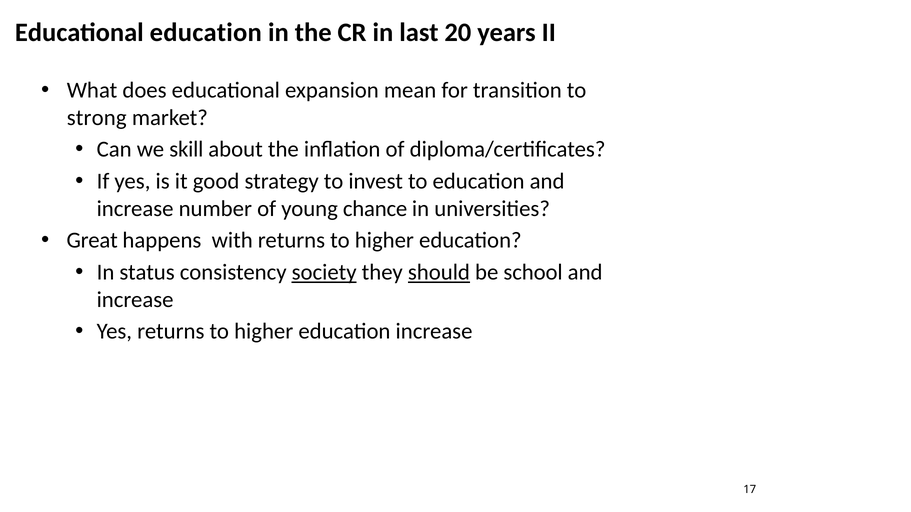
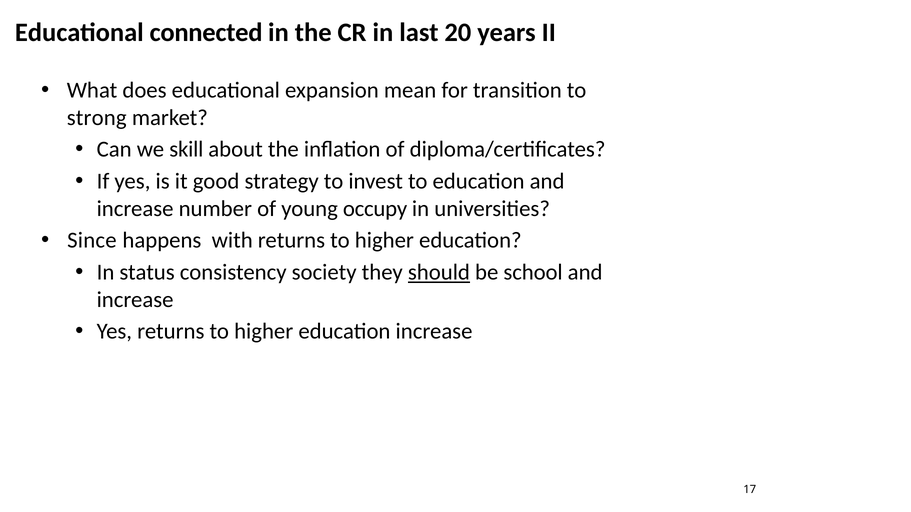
Educational education: education -> connected (206, 33)
chance: chance -> occupy (375, 209)
Great: Great -> Since (92, 241)
society underline: present -> none (324, 273)
